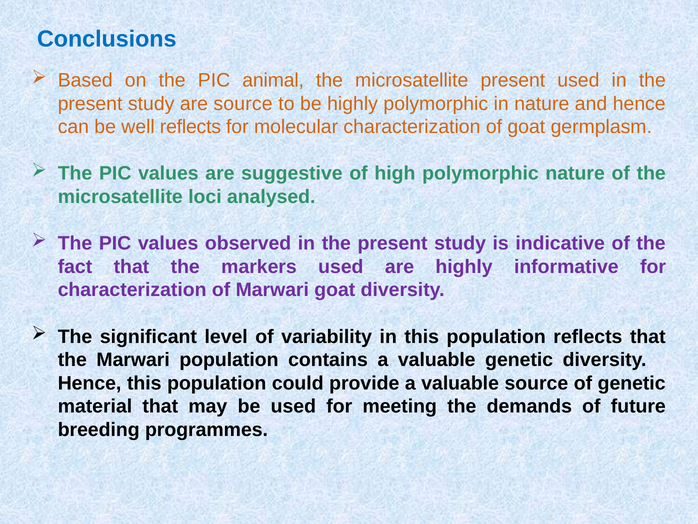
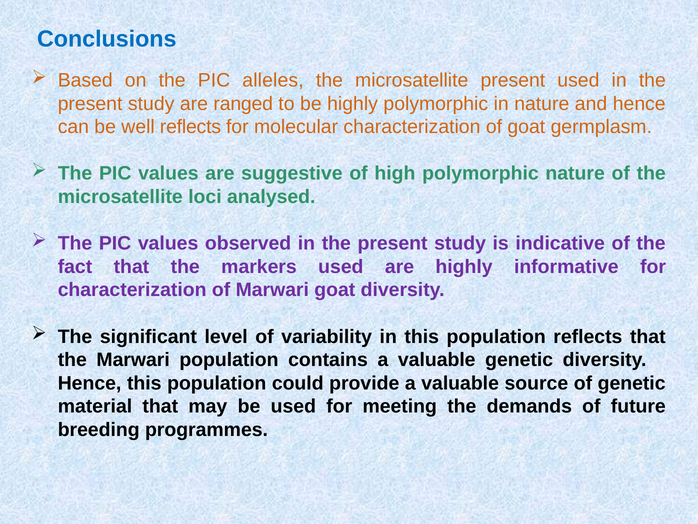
animal: animal -> alleles (273, 80)
are source: source -> ranged (243, 104)
